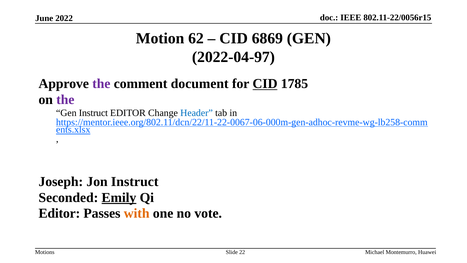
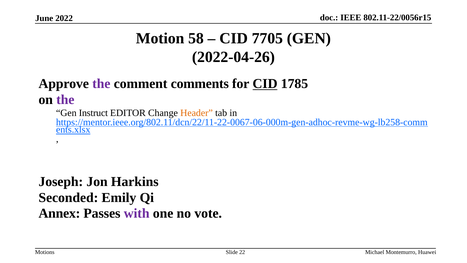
62: 62 -> 58 (196, 38)
6869: 6869 -> 7705 (267, 38)
2022-04-97: 2022-04-97 -> 2022-04-26 (233, 57)
document: document -> comments (200, 84)
Header colour: blue -> orange (197, 113)
Jon Instruct: Instruct -> Harkins (135, 182)
Emily underline: present -> none (119, 197)
Editor: Editor -> Annex (59, 213)
with colour: orange -> purple (137, 213)
